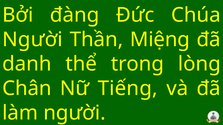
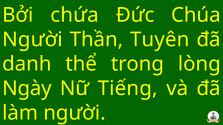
đàng: đàng -> chứa (75, 15)
Miệng: Miệng -> Tuyên (160, 40)
Chân: Chân -> Ngày (27, 89)
